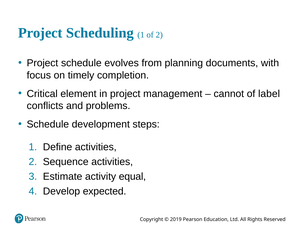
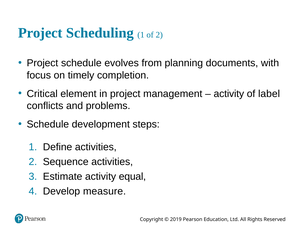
cannot: cannot -> activity (229, 94)
expected: expected -> measure (104, 191)
